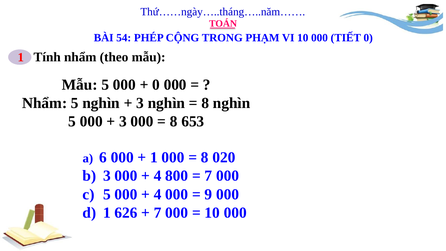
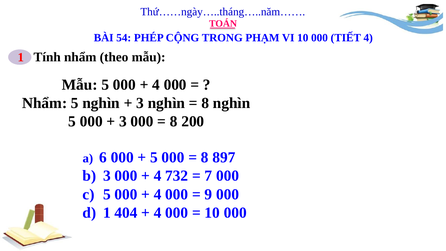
TIẾT 0: 0 -> 4 (368, 38)
0: 0 -> 4 (156, 85)
653: 653 -> 200 (193, 121)
1: 1 -> 5 (154, 157)
020: 020 -> 897 (224, 157)
800: 800 -> 732 (177, 176)
626: 626 -> 404 (126, 212)
7: 7 -> 4 (158, 212)
